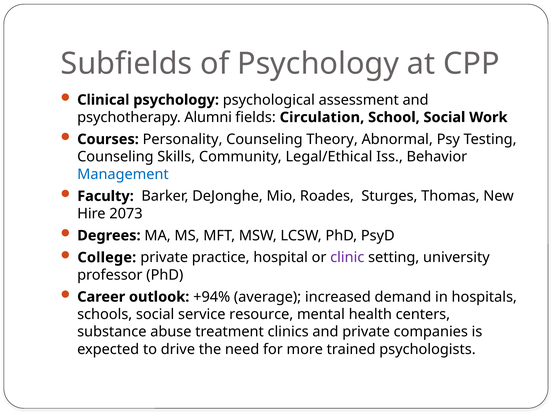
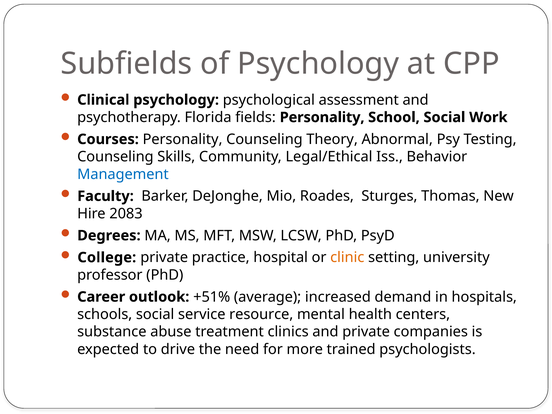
Alumni: Alumni -> Florida (208, 117)
fields Circulation: Circulation -> Personality (322, 117)
2073: 2073 -> 2083 (126, 214)
clinic colour: purple -> orange (347, 257)
+94%: +94% -> +51% (212, 297)
